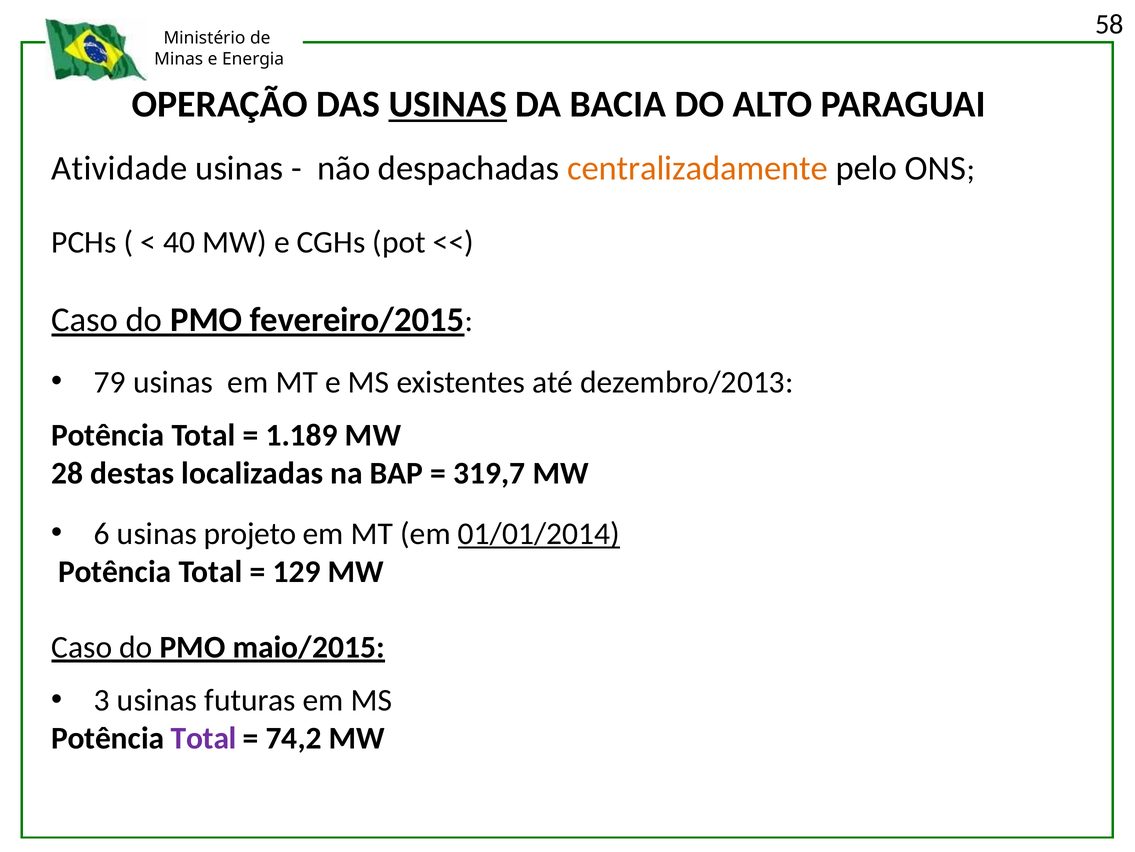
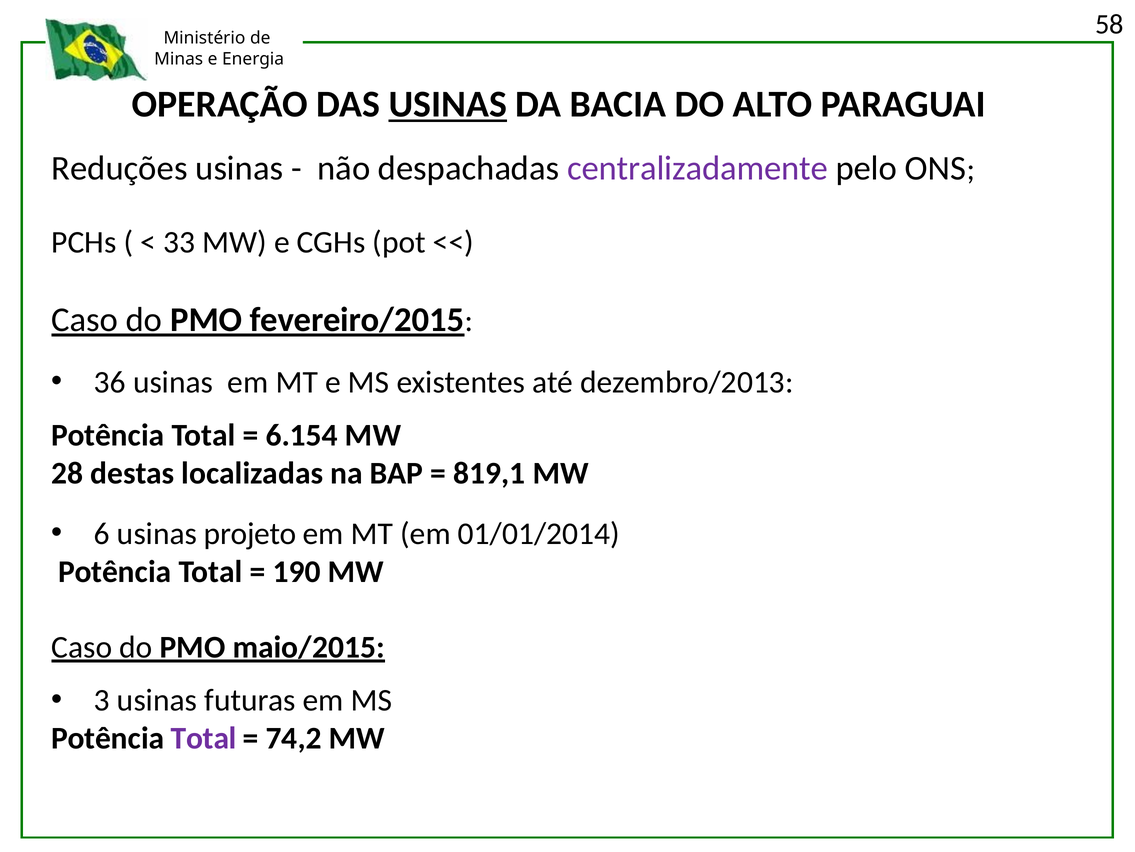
Atividade: Atividade -> Reduções (119, 168)
centralizadamente colour: orange -> purple (698, 168)
40: 40 -> 33 (179, 242)
79: 79 -> 36 (110, 382)
1.189: 1.189 -> 6.154 (302, 435)
319,7: 319,7 -> 819,1 (489, 473)
01/01/2014 underline: present -> none (539, 533)
129: 129 -> 190 (297, 571)
